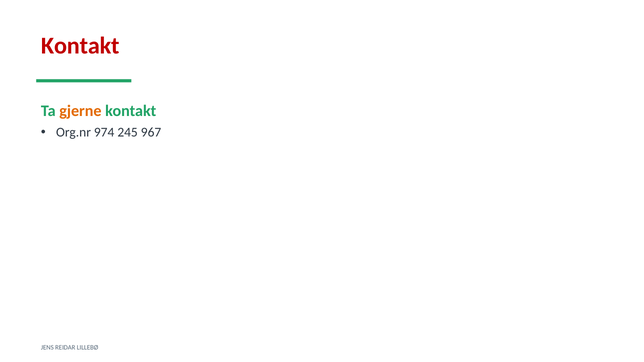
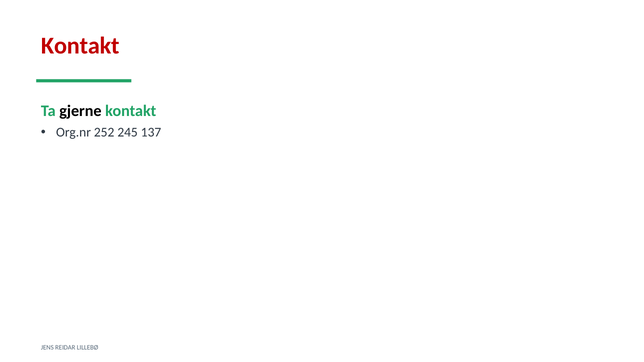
gjerne colour: orange -> black (80, 111)
974: 974 -> 252 (104, 132)
967: 967 -> 137 (151, 132)
